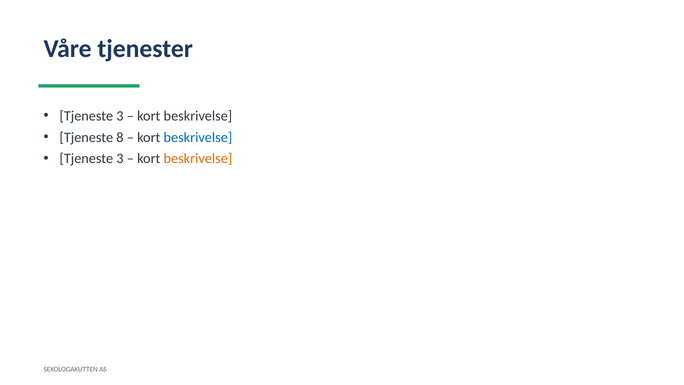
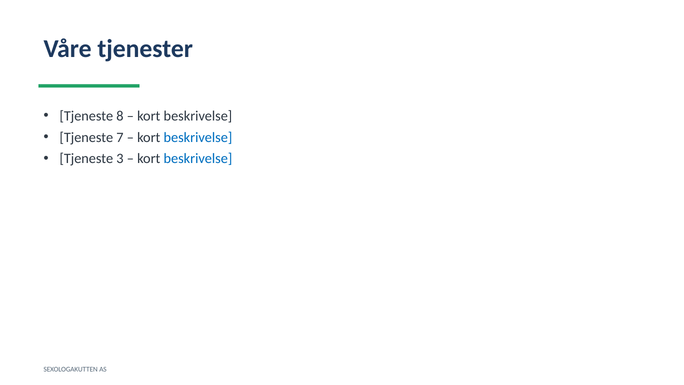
3: 3 -> 8 (120, 116)
8: 8 -> 7 (120, 137)
beskrivelse colour: orange -> blue (198, 159)
